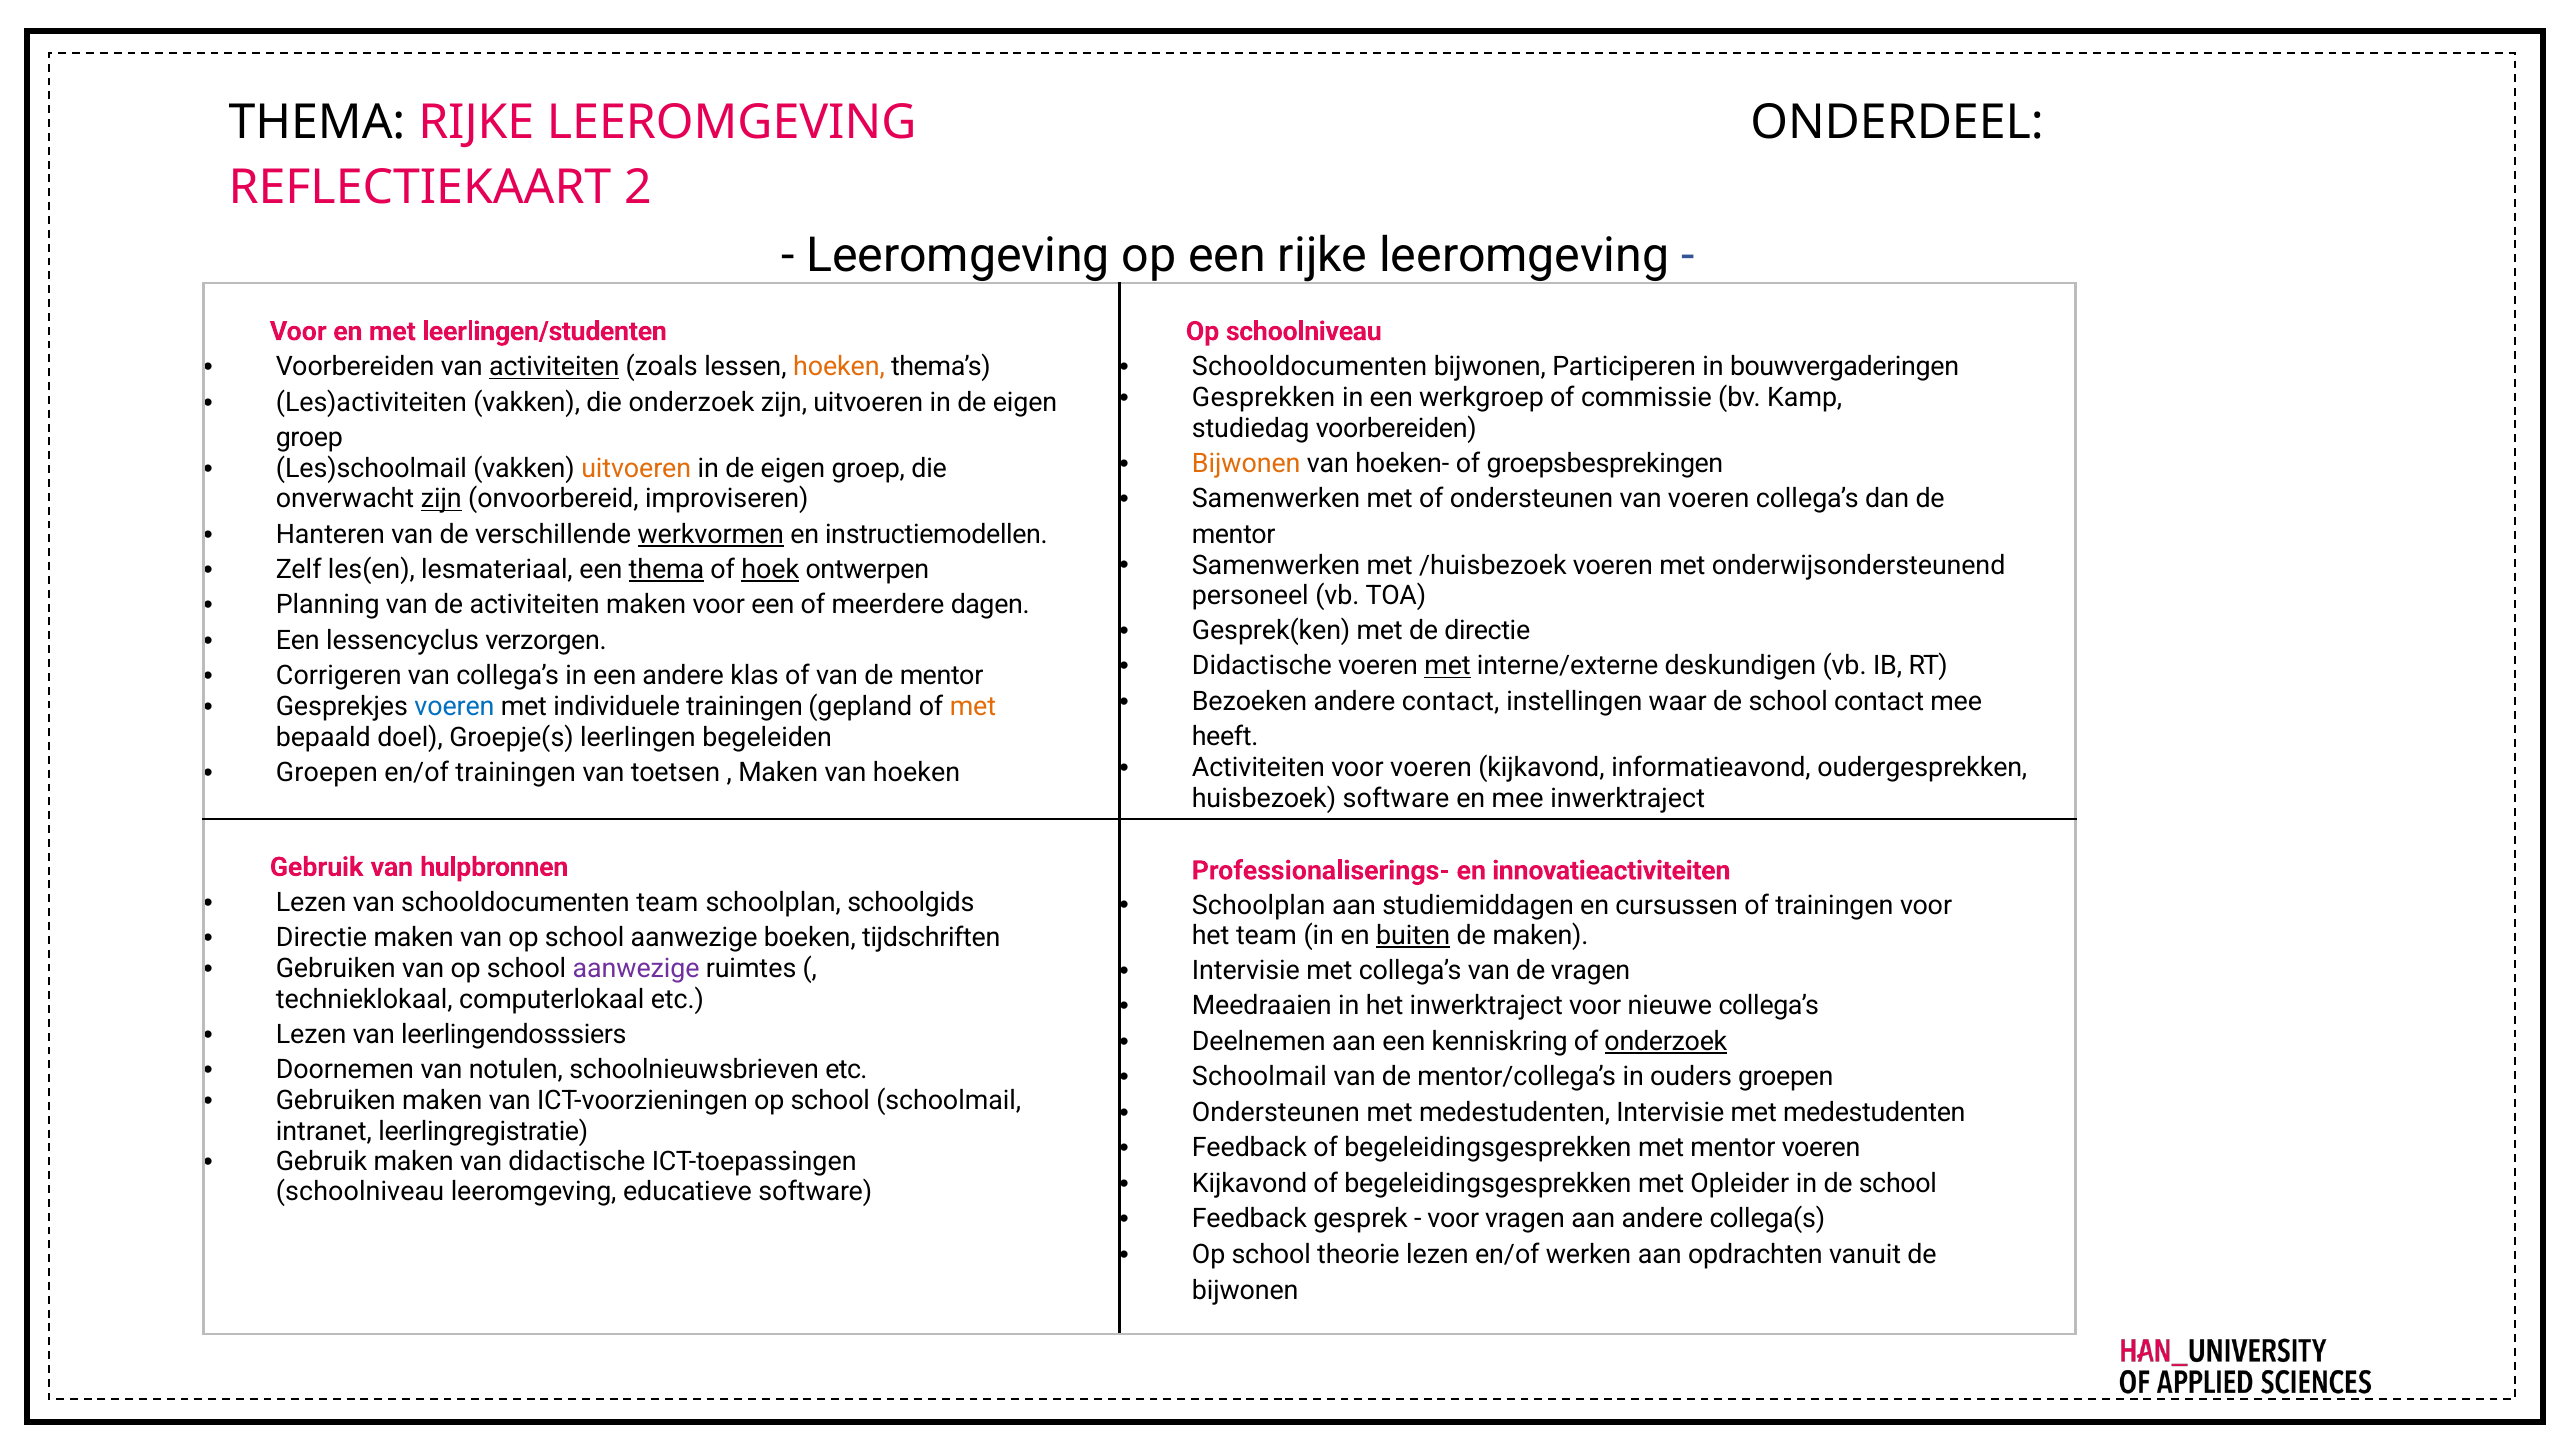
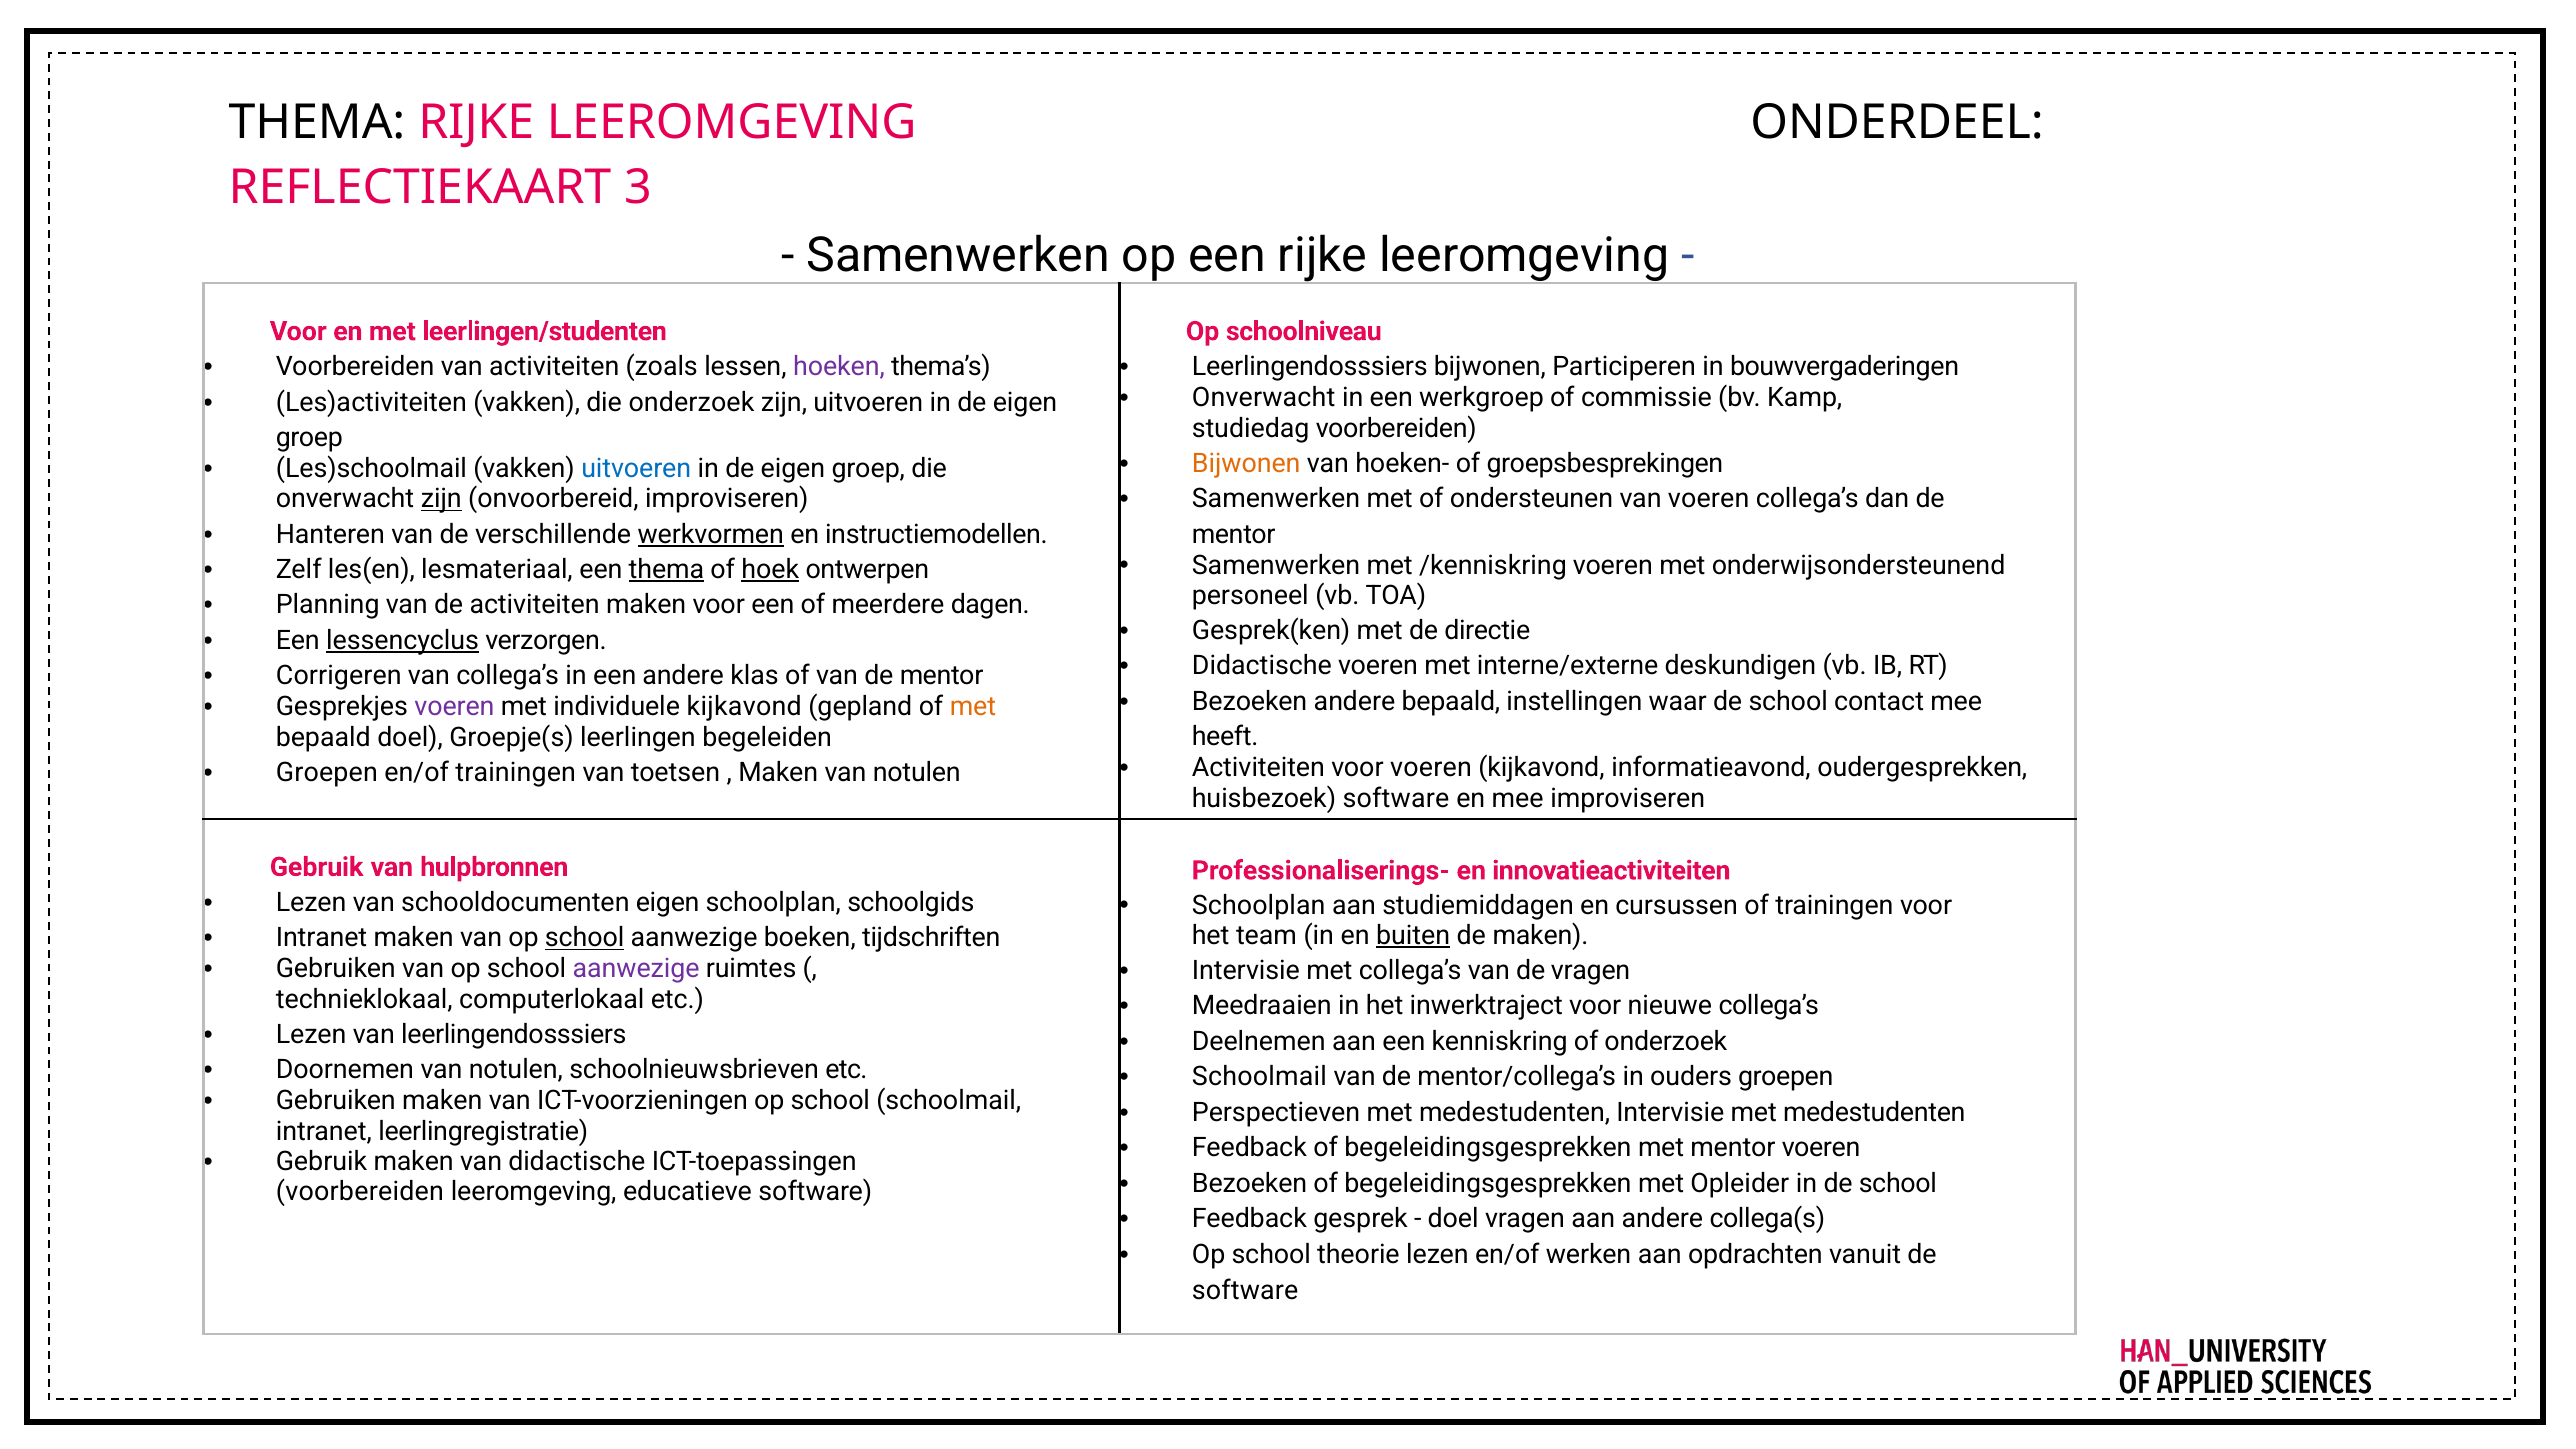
2: 2 -> 3 (638, 188)
Leeromgeving: Leeromgeving -> Samenwerken (958, 256)
activiteiten underline: present -> none (554, 367)
hoeken colour: orange -> purple (839, 367)
Schooldocumenten: Schooldocumenten -> Leerlingendosssiers (1310, 367)
Gesprekken: Gesprekken -> Onverwacht (1264, 398)
uitvoeren colour: orange -> blue (636, 469)
/huisbezoek: /huisbezoek -> /kenniskring (1493, 565)
lessencyclus underline: none -> present (403, 640)
met underline: present -> none (1448, 666)
andere contact: contact -> bepaald (1451, 701)
voeren colour: blue -> purple (454, 707)
individuele trainingen: trainingen -> kijkavond (744, 707)
Maken van hoeken: hoeken -> notulen (917, 773)
mee inwerktraject: inwerktraject -> improviseren (1628, 798)
schooldocumenten team: team -> eigen (668, 903)
Directie: Directie -> Intranet (322, 938)
school underline: none -> present (585, 938)
onderzoek underline: present -> none (1666, 1042)
Ondersteunen: Ondersteunen -> Perspectieven (1276, 1112)
Kijkavond: Kijkavond -> Bezoeken (1250, 1183)
schoolniveau: schoolniveau -> voorbereiden (360, 1192)
voor: voor -> doel (1453, 1219)
bijwonen: bijwonen -> software (1245, 1290)
